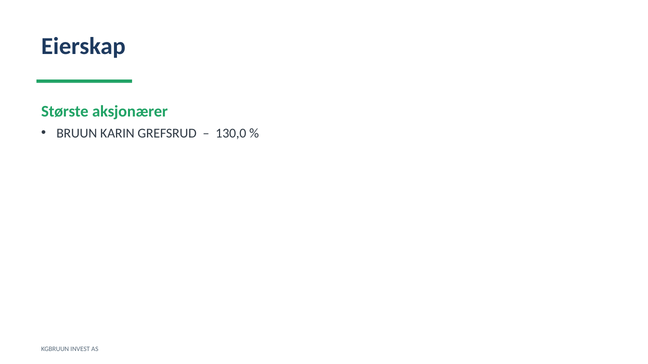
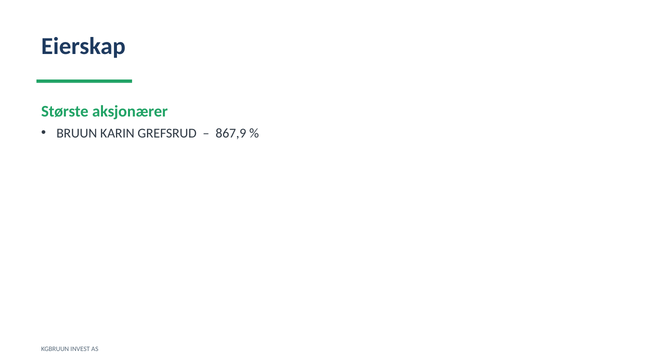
130,0: 130,0 -> 867,9 (231, 133)
